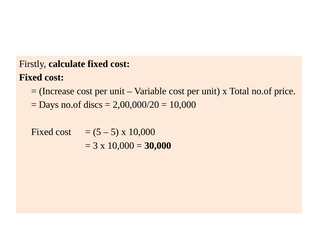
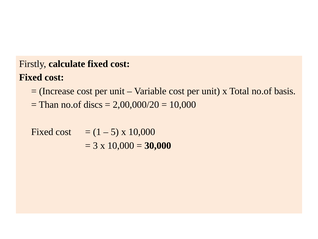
price: price -> basis (285, 91)
Days: Days -> Than (49, 104)
5: 5 -> 1 (97, 132)
